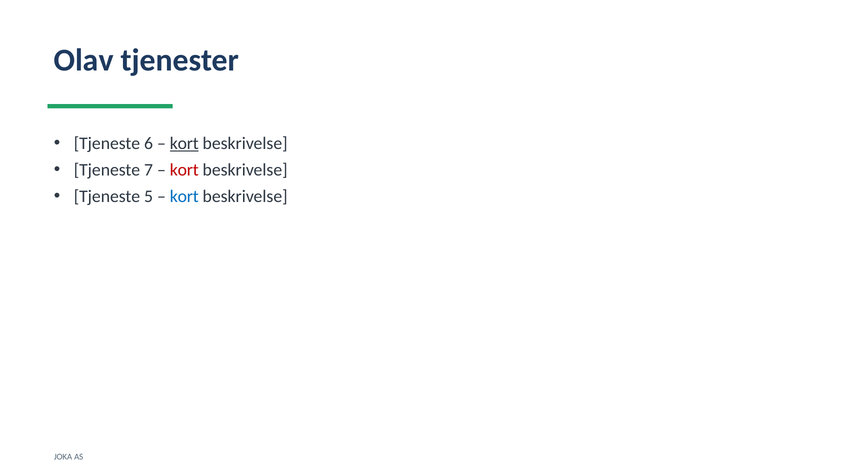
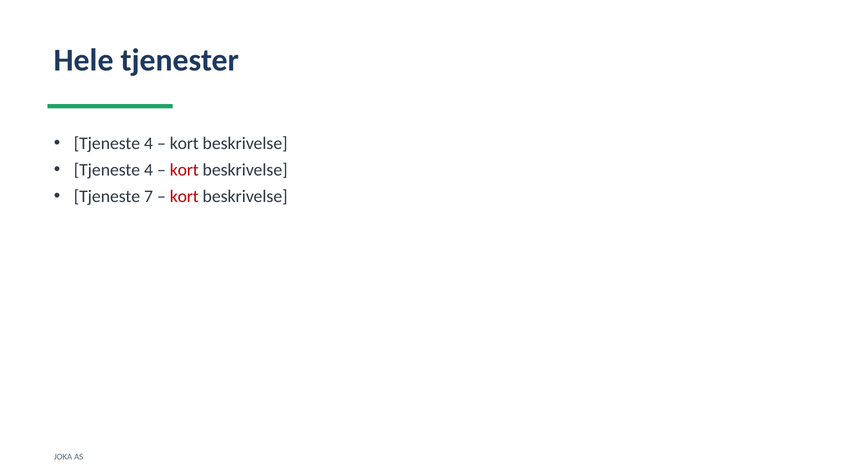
Olav: Olav -> Hele (84, 60)
6: 6 -> 4 (148, 143)
kort underline: present -> none (184, 143)
7: 7 -> 4 (148, 170)
5: 5 -> 7 (148, 196)
kort colour: blue -> red (184, 196)
